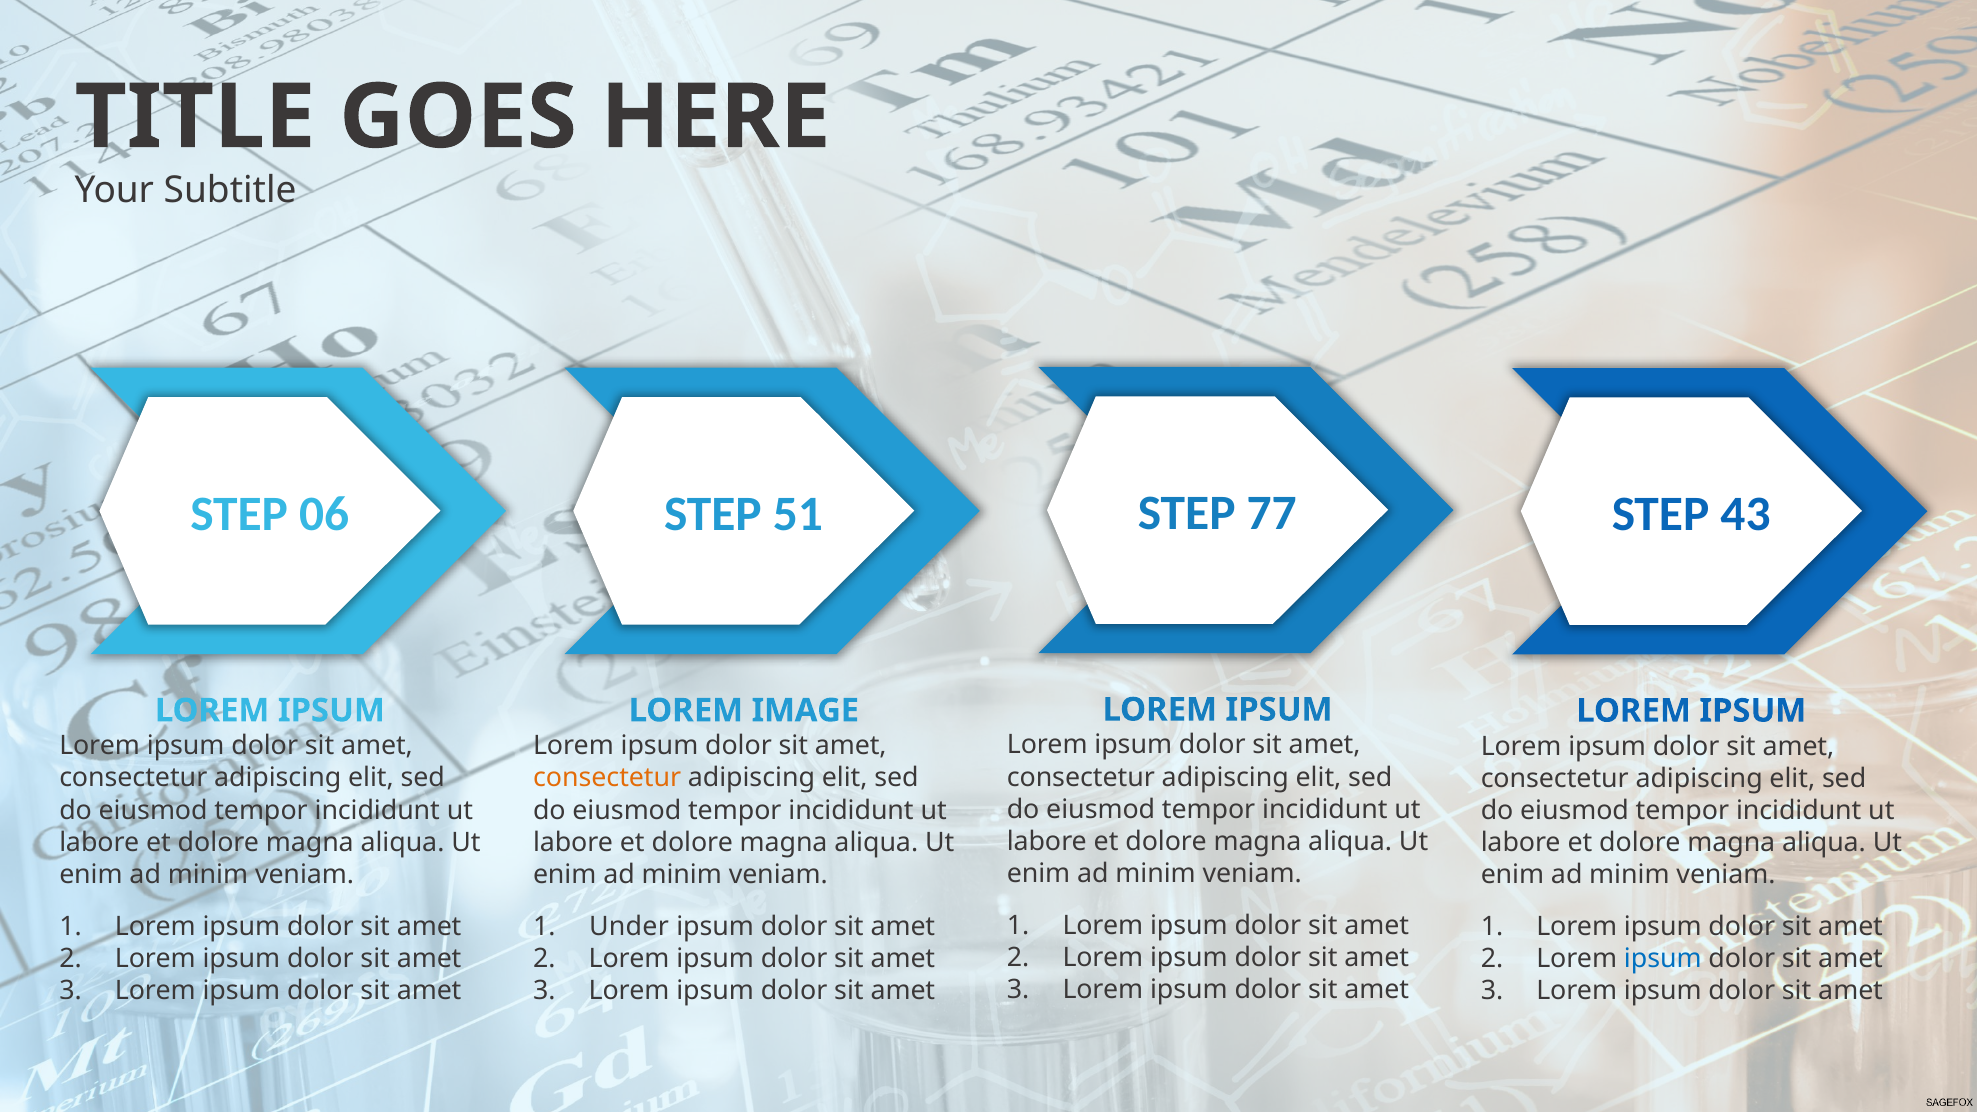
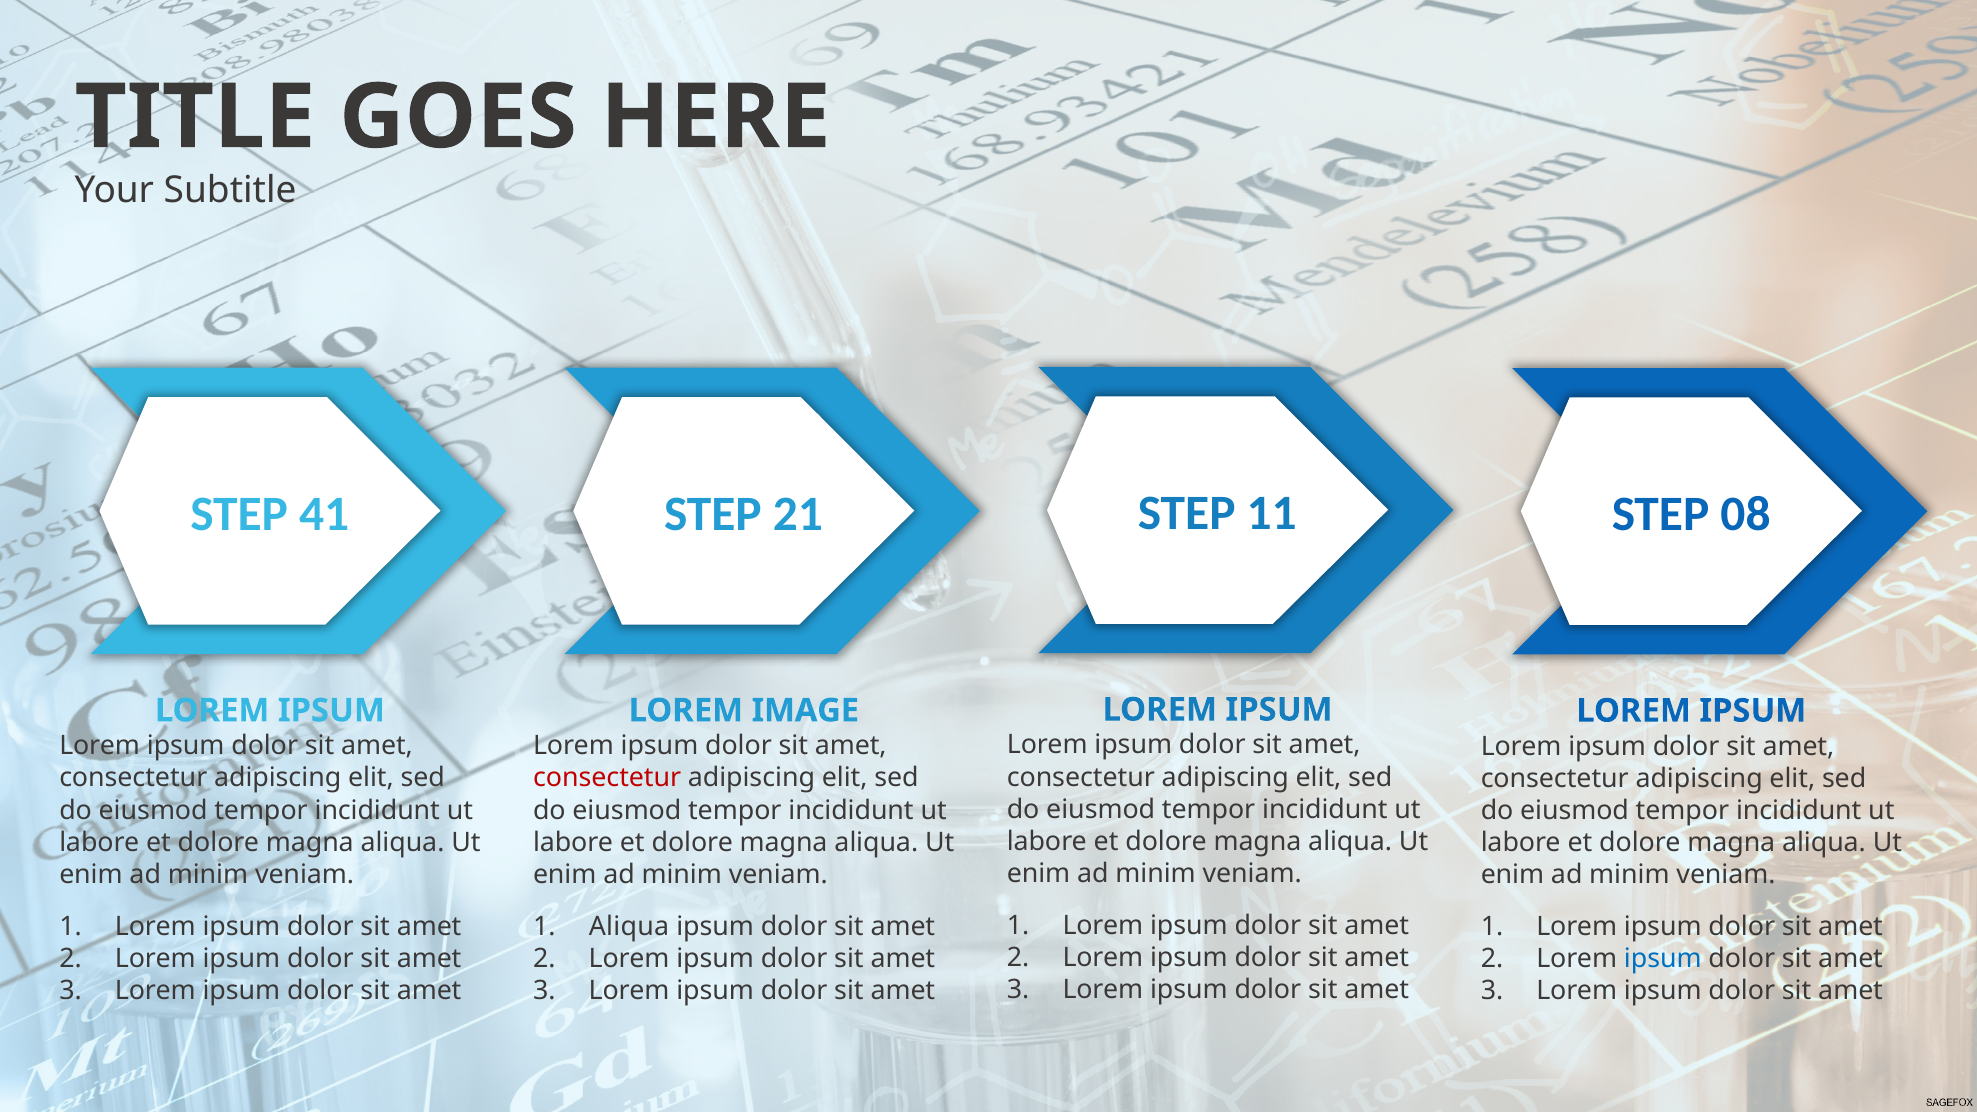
77: 77 -> 11 (1272, 514)
06: 06 -> 41 (324, 514)
51: 51 -> 21 (798, 514)
43: 43 -> 08 (1746, 515)
consectetur colour: orange -> red (607, 778)
Under: Under -> Aliqua (629, 927)
